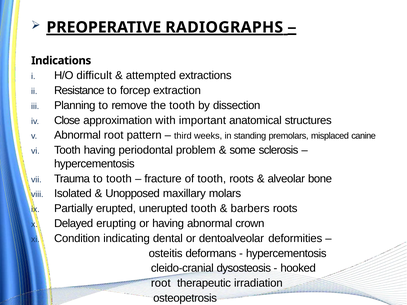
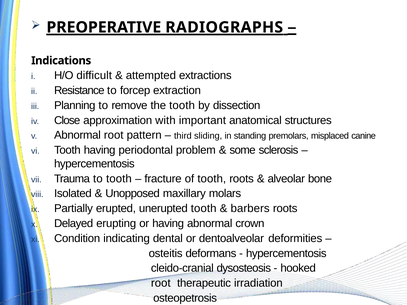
weeks: weeks -> sliding (208, 136)
